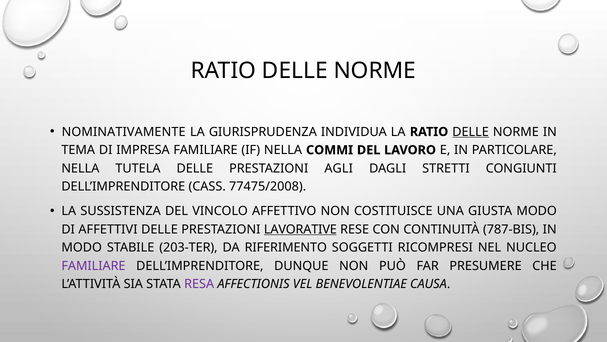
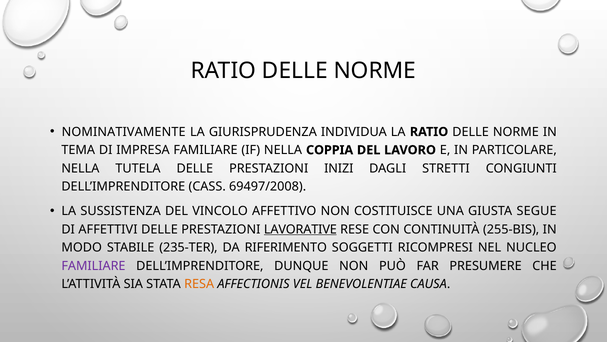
DELLE underline: present -> none (471, 132)
COMMI: COMMI -> COPPIA (330, 150)
AGLI: AGLI -> INIZI (339, 168)
77475/2008: 77475/2008 -> 69497/2008 (268, 186)
GIUSTA MODO: MODO -> SEGUE (537, 211)
787-BIS: 787-BIS -> 255-BIS (511, 229)
203-TER: 203-TER -> 235-TER (188, 247)
RESA colour: purple -> orange (199, 284)
